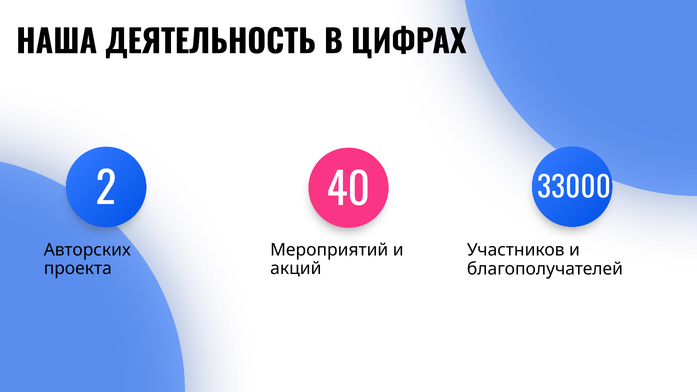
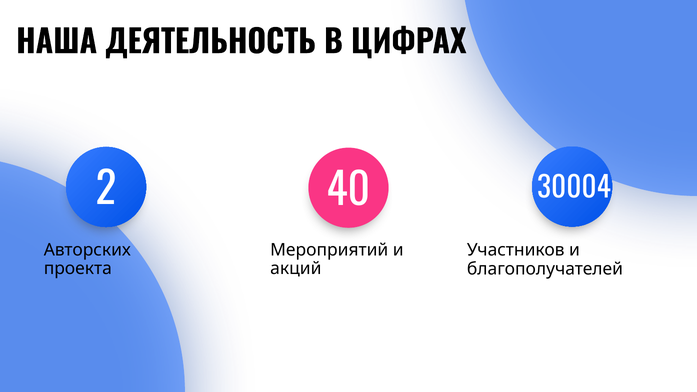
33000: 33000 -> 30004 (574, 188)
